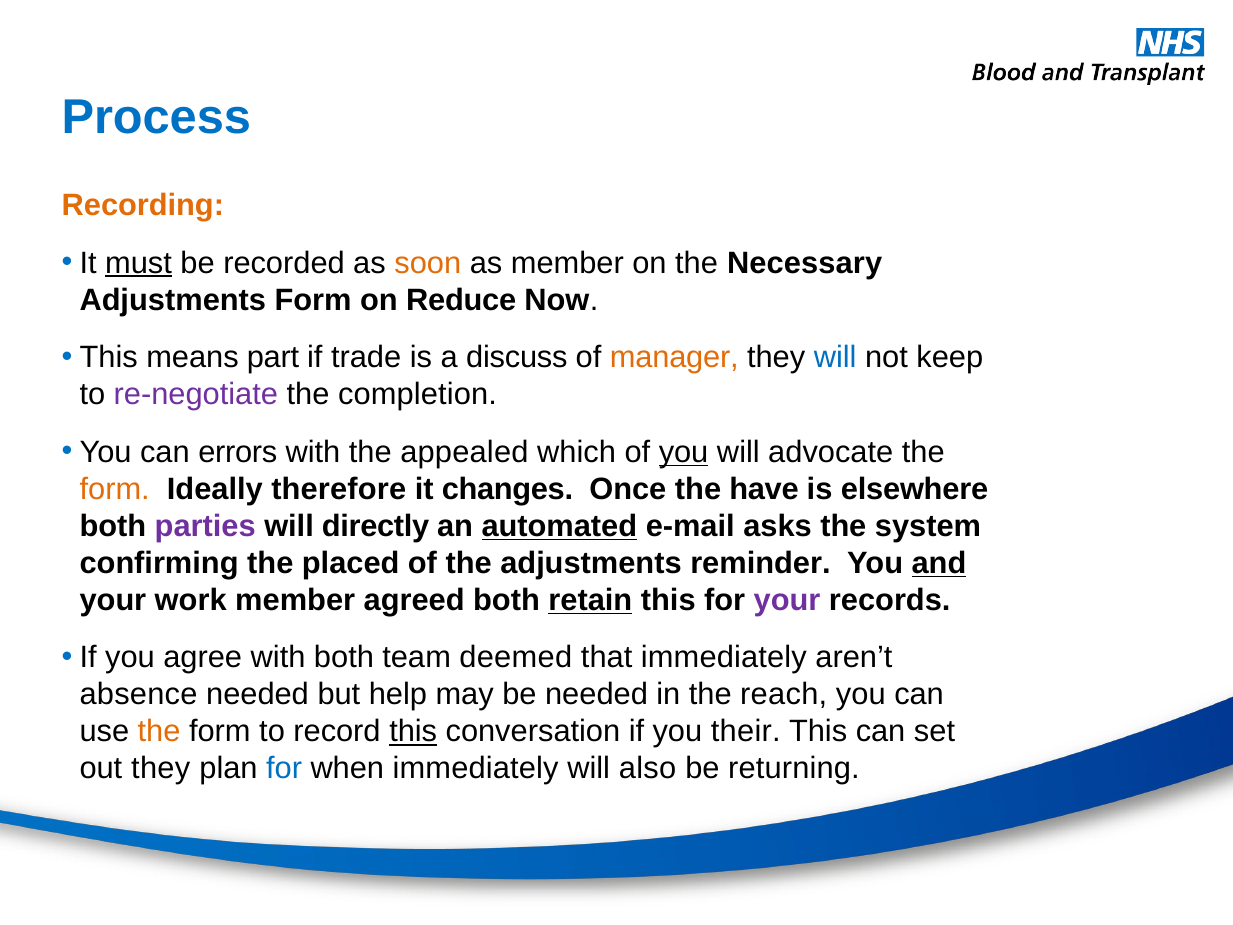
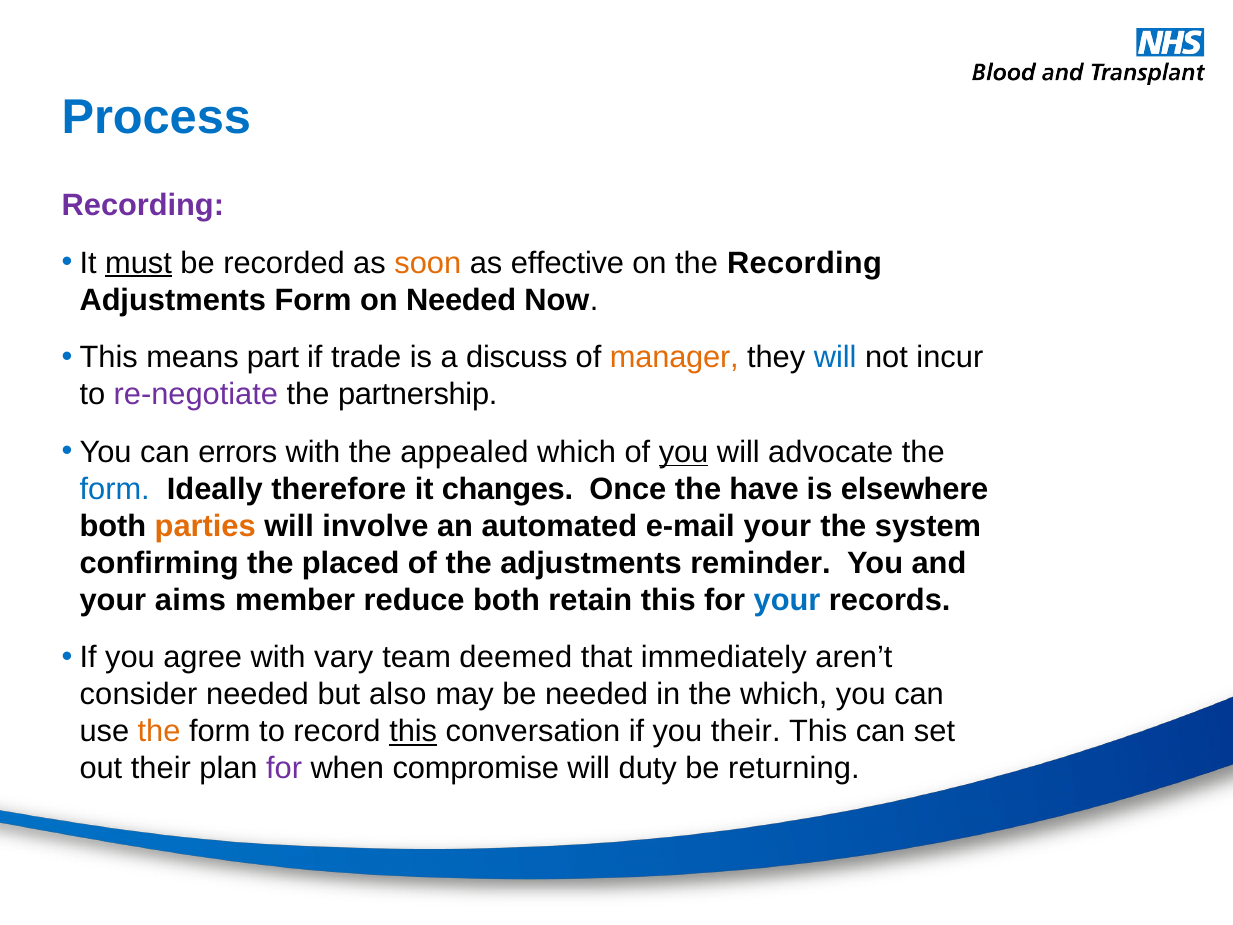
Recording colour: orange -> purple (143, 205)
as member: member -> effective (567, 263)
the Necessary: Necessary -> Recording (805, 263)
on Reduce: Reduce -> Needed (461, 300)
keep: keep -> incur (950, 358)
completion: completion -> partnership (418, 395)
form colour: orange -> blue (115, 489)
parties colour: purple -> orange (205, 526)
directly: directly -> involve (375, 526)
automated underline: present -> none (559, 526)
e-mail asks: asks -> your (777, 526)
and underline: present -> none (939, 563)
work: work -> aims (191, 600)
agreed: agreed -> reduce (414, 600)
retain underline: present -> none (590, 600)
your colour: purple -> blue (787, 600)
with both: both -> vary (344, 658)
absence: absence -> consider (139, 695)
help: help -> also (398, 695)
the reach: reach -> which (784, 695)
out they: they -> their (161, 769)
for colour: blue -> purple (284, 769)
when immediately: immediately -> compromise (476, 769)
also: also -> duty (648, 769)
